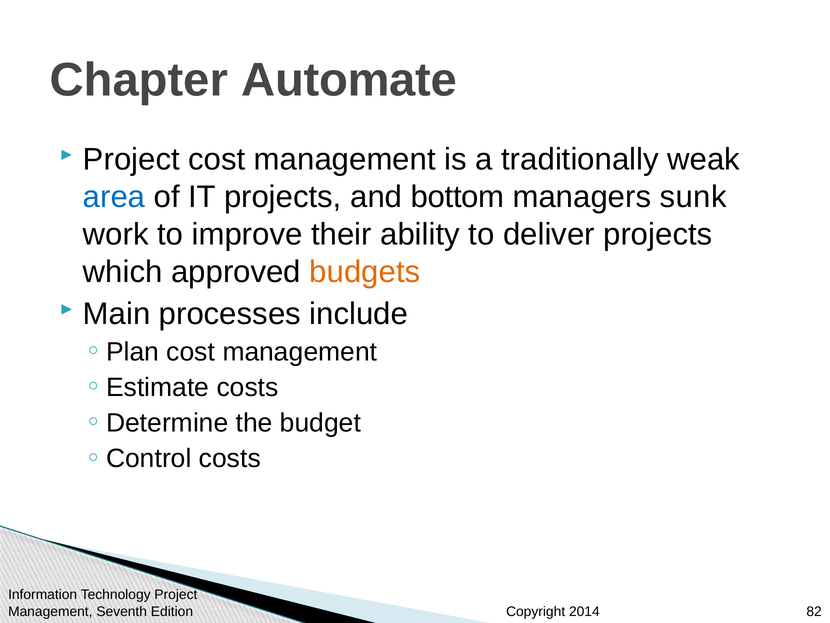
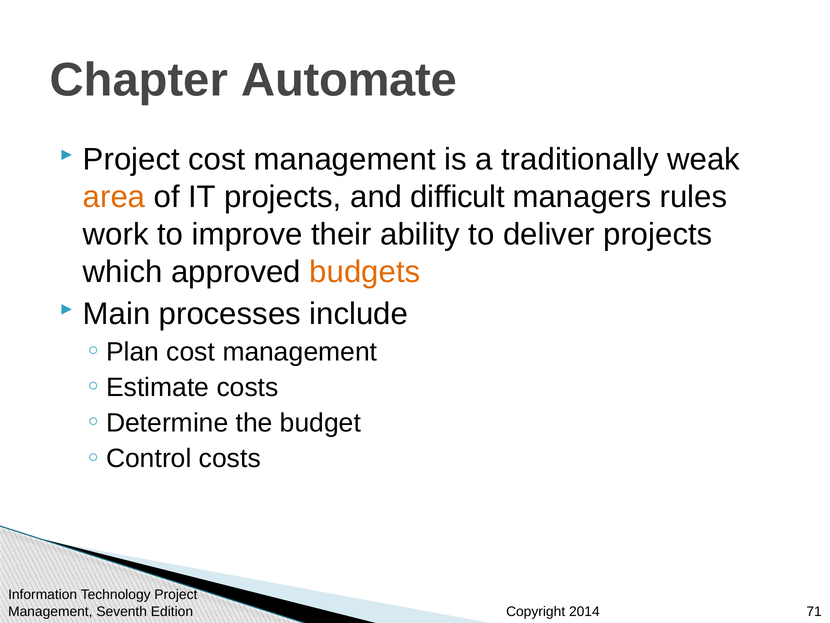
area colour: blue -> orange (114, 197)
bottom: bottom -> difficult (458, 197)
sunk: sunk -> rules (693, 197)
82: 82 -> 71 (814, 611)
